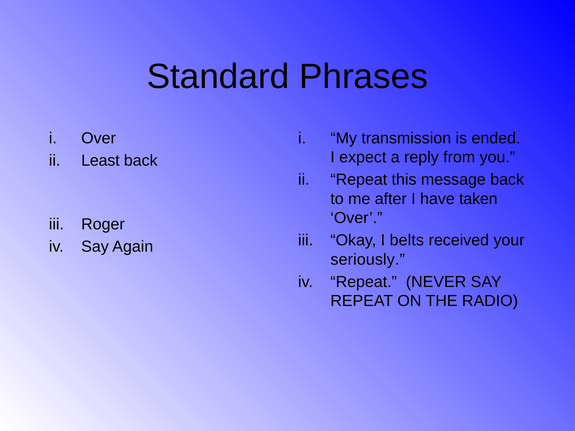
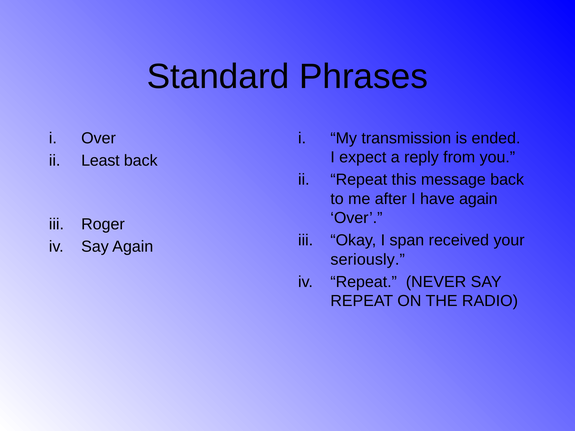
have taken: taken -> again (478, 199)
belts: belts -> span (407, 240)
